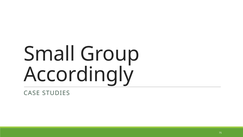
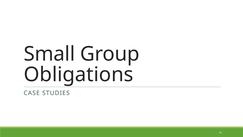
Accordingly: Accordingly -> Obligations (79, 74)
